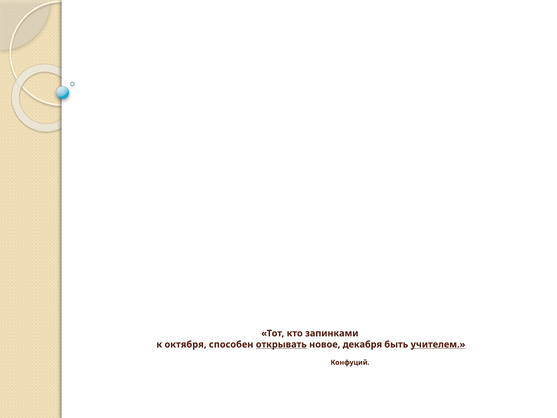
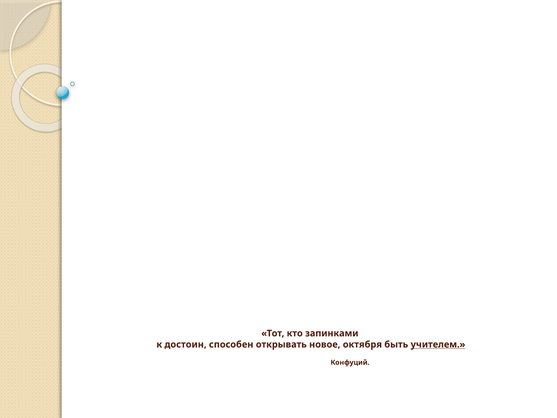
октября: октября -> достоин (185, 344)
открывать underline: present -> none (281, 344)
декабря: декабря -> октября (362, 344)
